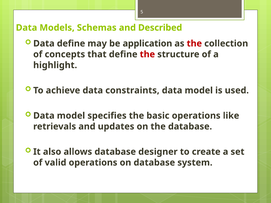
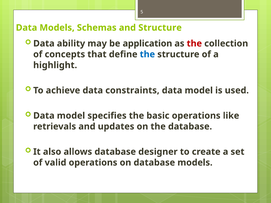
and Described: Described -> Structure (160, 28)
Data define: define -> ability (71, 44)
the colour: red -> blue (147, 54)
database system: system -> models (195, 163)
